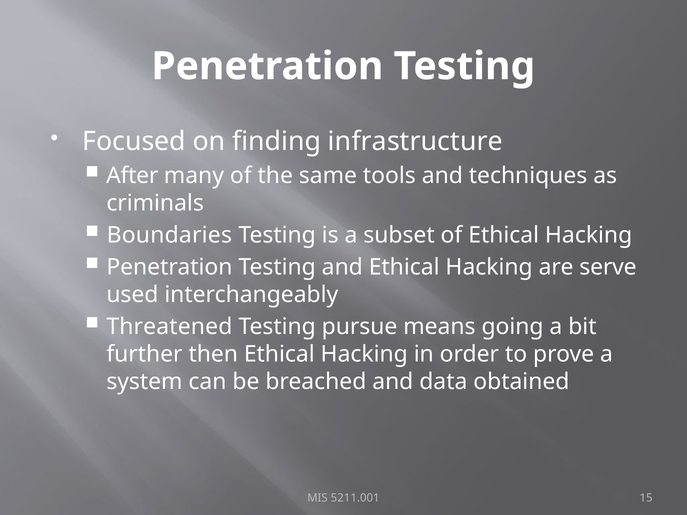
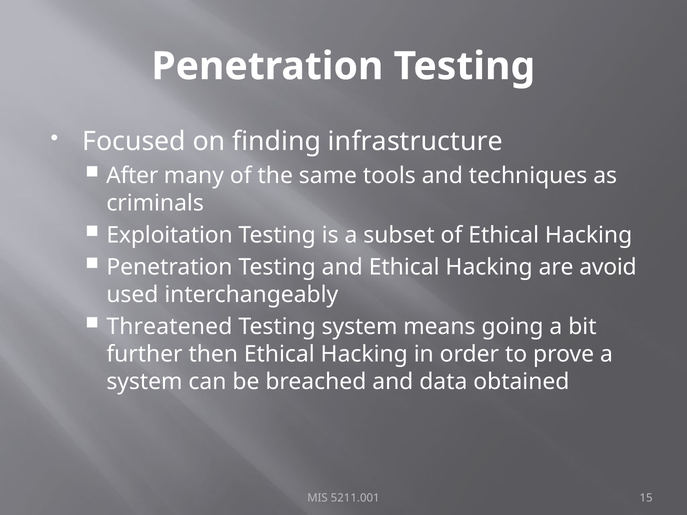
Boundaries: Boundaries -> Exploitation (170, 235)
serve: serve -> avoid (608, 267)
Testing pursue: pursue -> system (360, 327)
